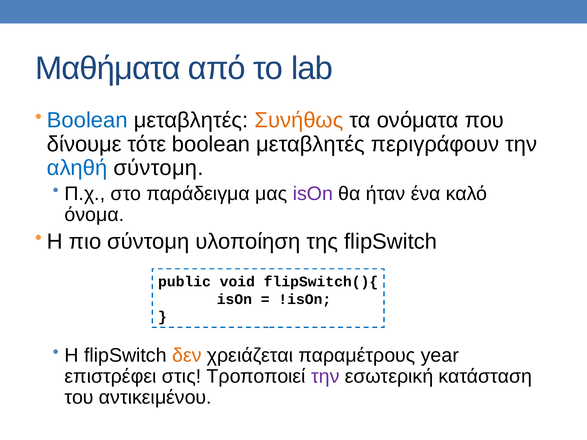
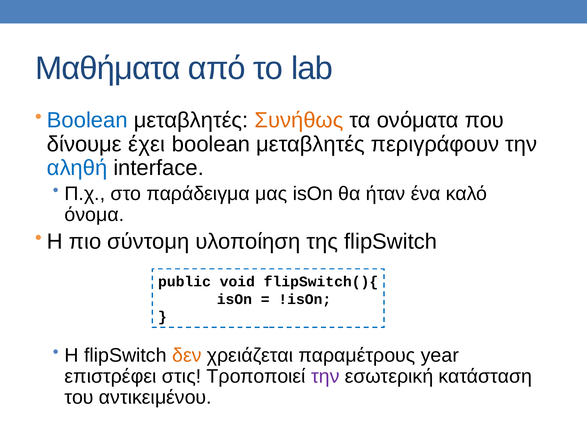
τότε: τότε -> έχει (147, 144)
αληθή σύντομη: σύντομη -> interface (159, 168)
isOn colour: purple -> black (313, 194)
